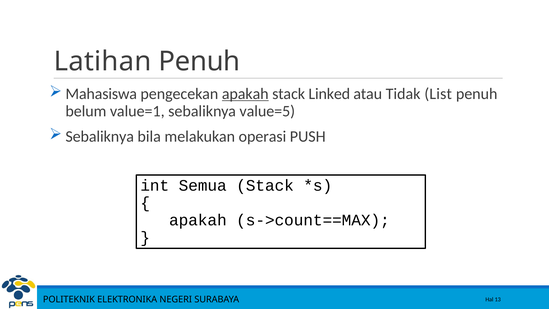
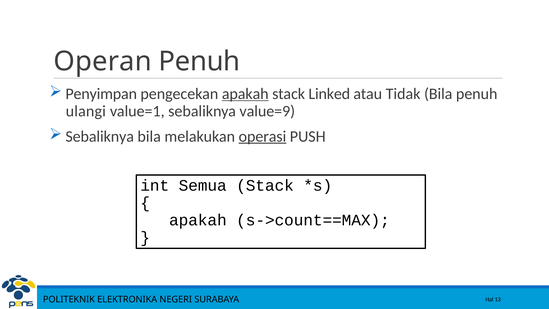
Latihan: Latihan -> Operan (103, 62)
Mahasiswa: Mahasiswa -> Penyimpan (101, 94)
Tidak List: List -> Bila (438, 94)
belum: belum -> ulangi (86, 111)
value=5: value=5 -> value=9 (267, 111)
operasi underline: none -> present (262, 136)
